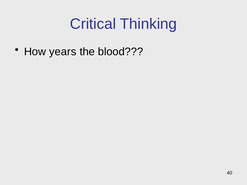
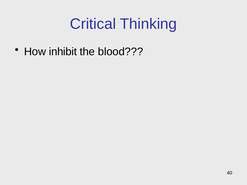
years: years -> inhibit (63, 52)
